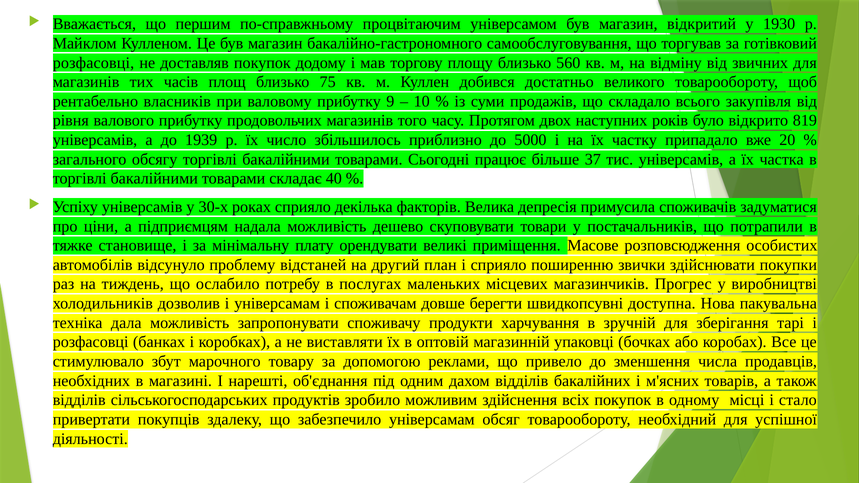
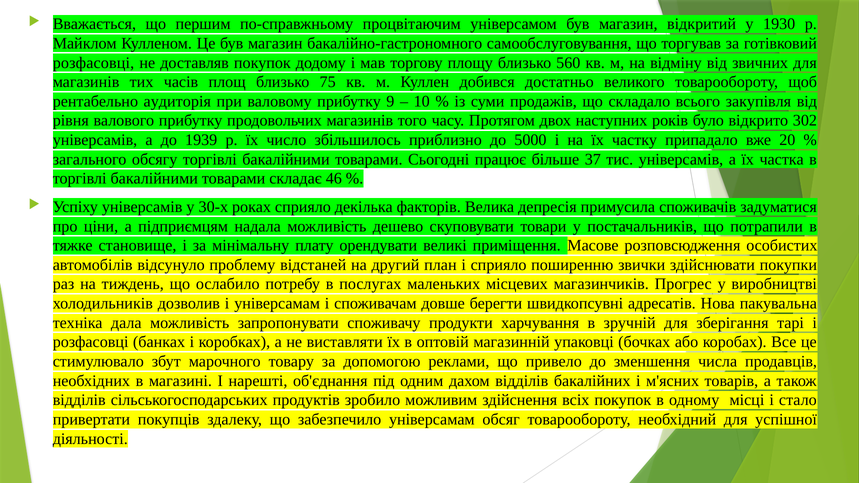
власників: власників -> аудиторія (177, 101)
819: 819 -> 302 (805, 121)
40: 40 -> 46 (334, 179)
доступна: доступна -> адресатів (662, 304)
